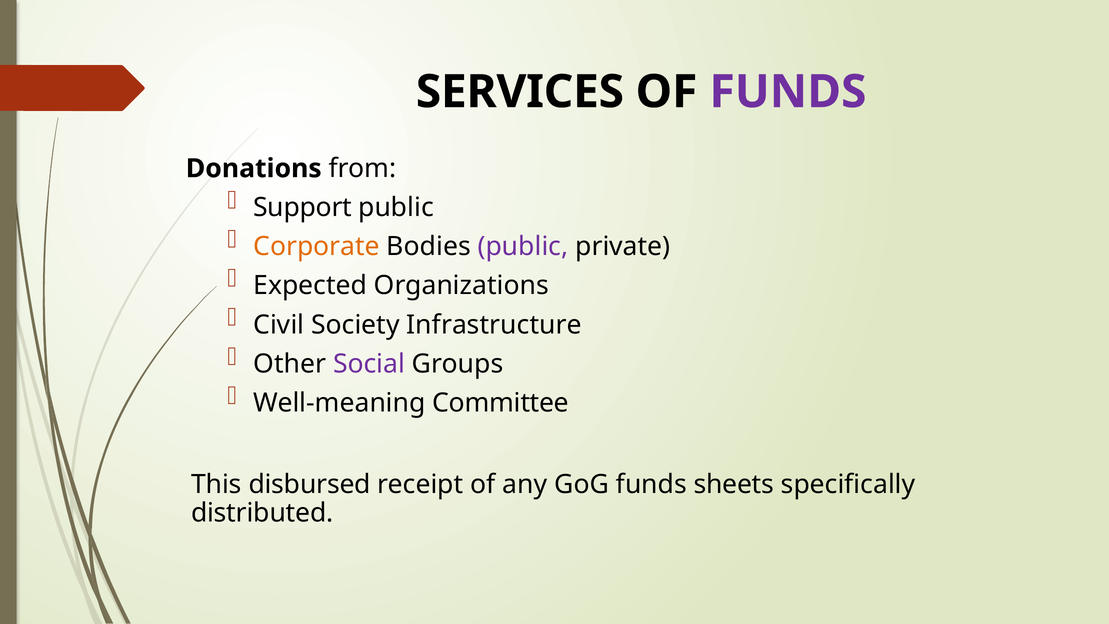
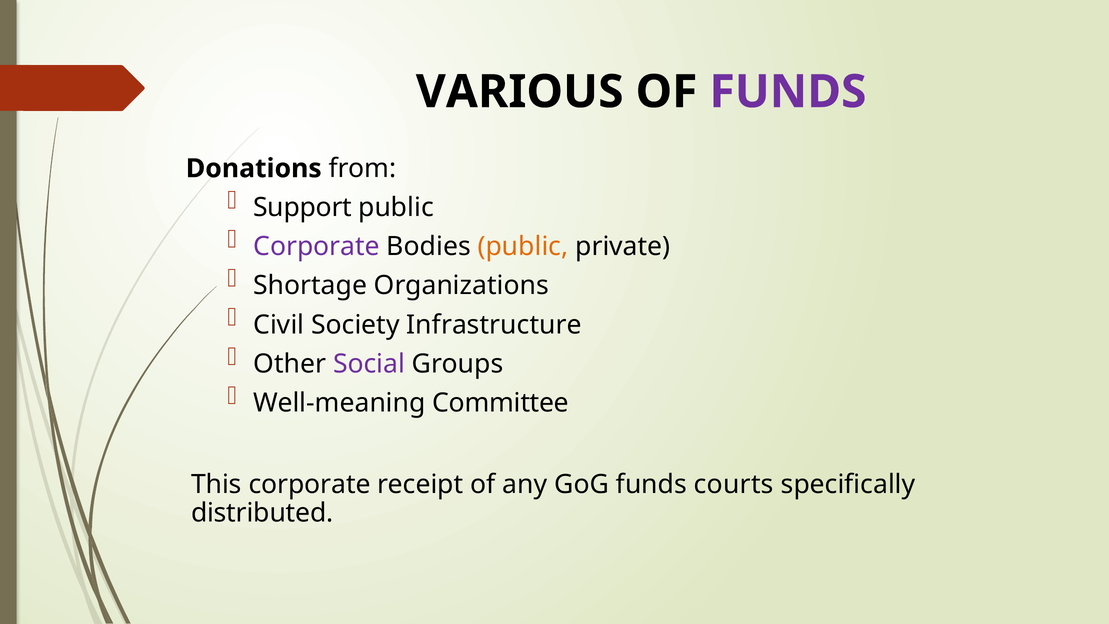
SERVICES: SERVICES -> VARIOUS (520, 92)
Corporate colour: orange -> purple (317, 247)
public colour: purple -> orange (523, 247)
Expected: Expected -> Shortage (310, 286)
This disbursed: disbursed -> corporate (310, 484)
sheets: sheets -> courts (734, 484)
